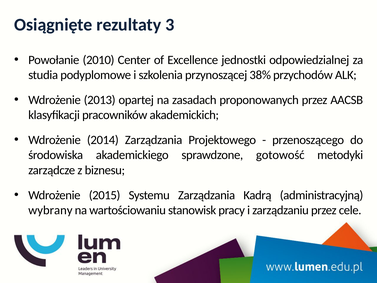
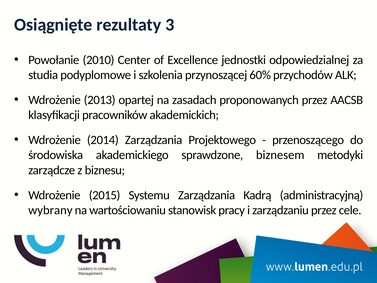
38%: 38% -> 60% (260, 75)
gotowość: gotowość -> biznesem (280, 155)
